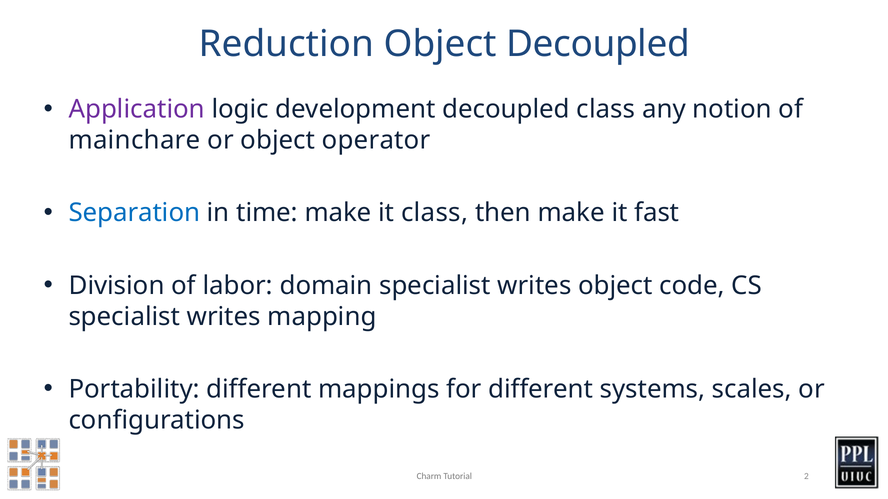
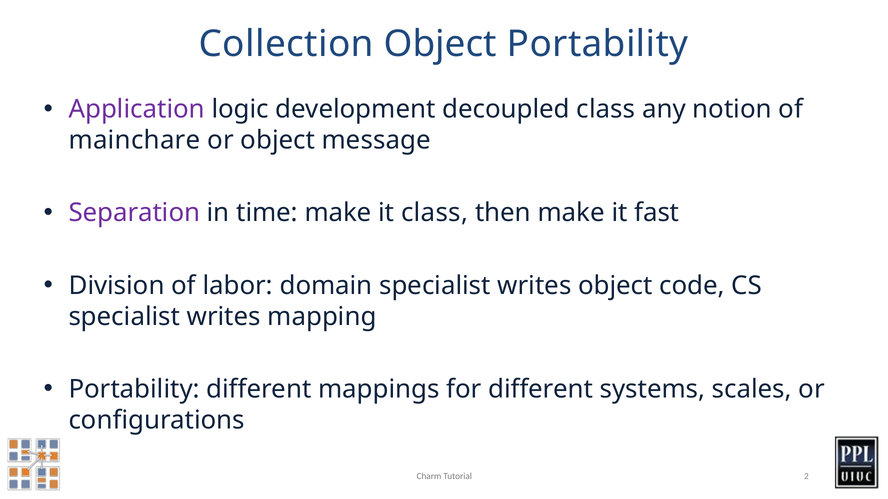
Reduction: Reduction -> Collection (286, 44)
Object Decoupled: Decoupled -> Portability (598, 44)
operator: operator -> message (376, 141)
Separation colour: blue -> purple (134, 213)
